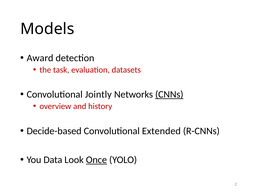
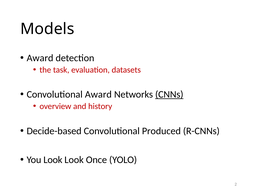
Convolutional Jointly: Jointly -> Award (98, 94)
Extended: Extended -> Produced (161, 131)
You Data: Data -> Look (53, 160)
Once underline: present -> none (96, 160)
